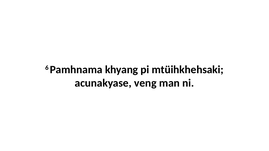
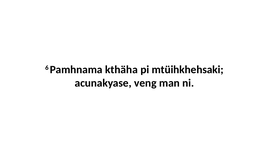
khyang: khyang -> kthäha (121, 70)
